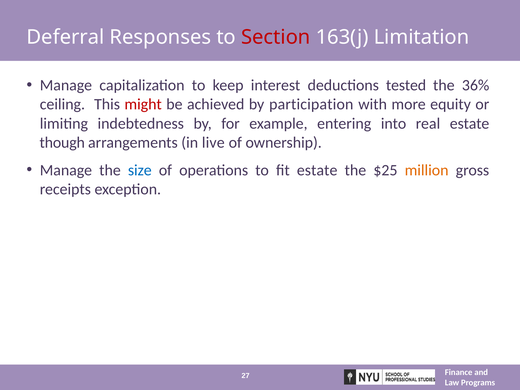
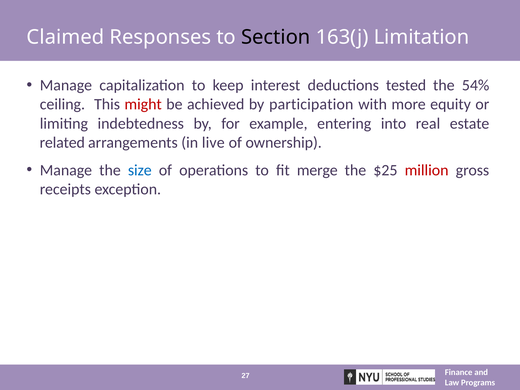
Deferral: Deferral -> Claimed (65, 37)
Section colour: red -> black (276, 37)
36%: 36% -> 54% (476, 85)
though: though -> related (62, 142)
fit estate: estate -> merge (317, 170)
million colour: orange -> red (427, 170)
